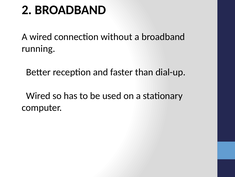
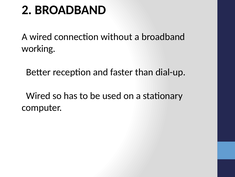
running: running -> working (38, 48)
